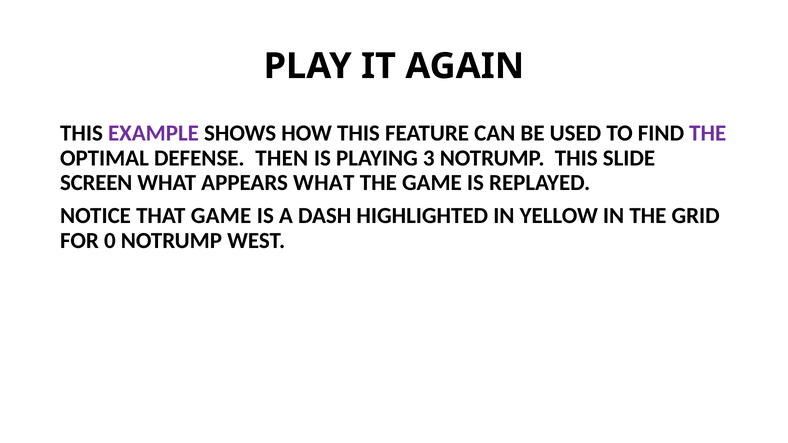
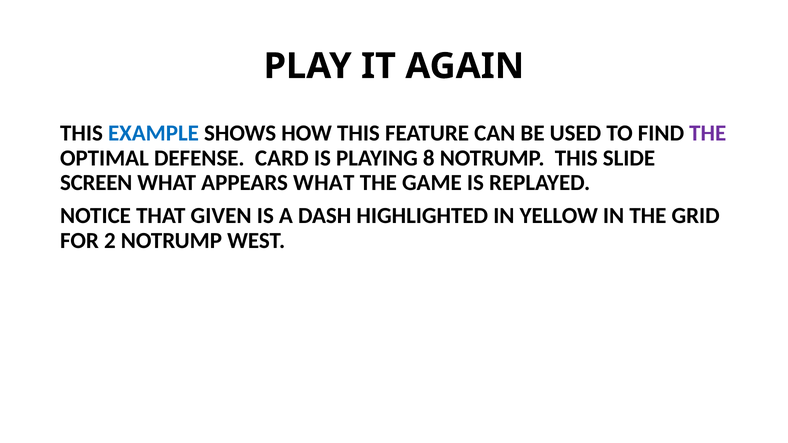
EXAMPLE colour: purple -> blue (153, 133)
THEN: THEN -> CARD (282, 158)
3: 3 -> 8 (429, 158)
THAT GAME: GAME -> GIVEN (221, 216)
0: 0 -> 2 (110, 241)
